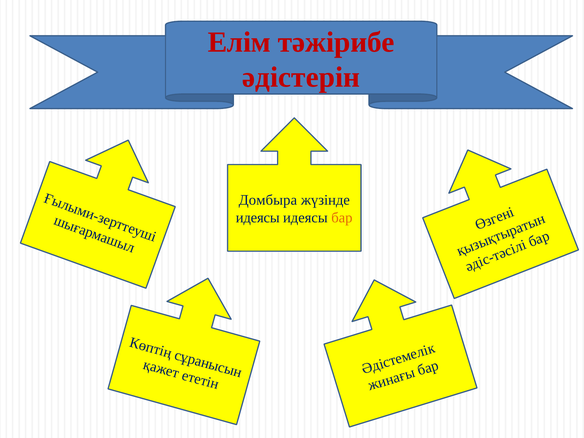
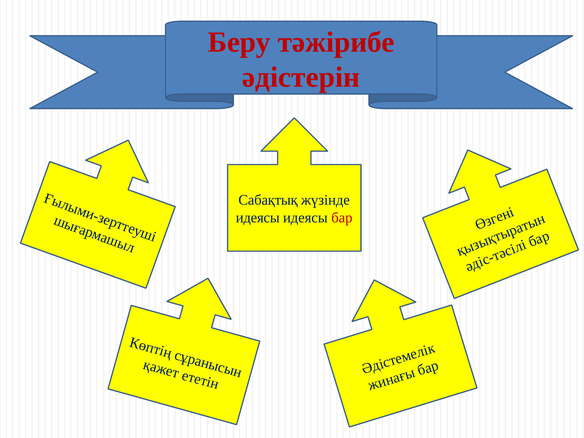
Елім: Елім -> Беру (239, 42)
Домбыра: Домбыра -> Сабақтық (268, 200)
бар colour: orange -> red (342, 218)
